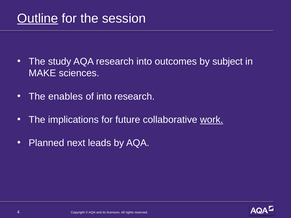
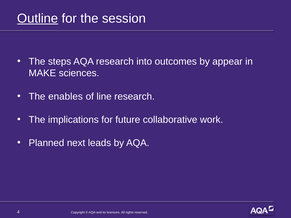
study: study -> steps (60, 62)
subject: subject -> appear (227, 62)
of into: into -> line (104, 97)
work underline: present -> none (212, 120)
